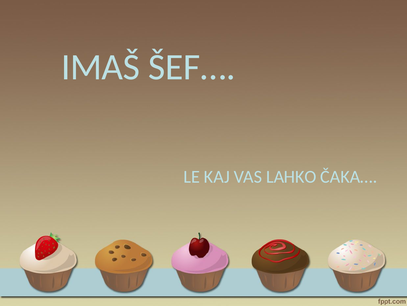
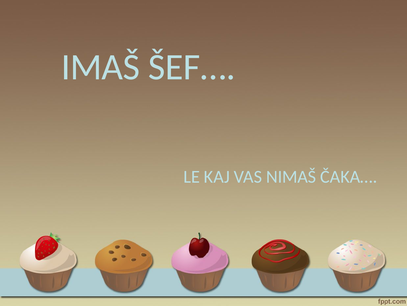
LAHKO: LAHKO -> NIMAŠ (291, 176)
